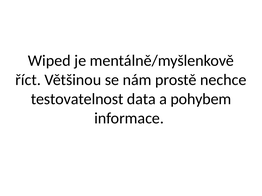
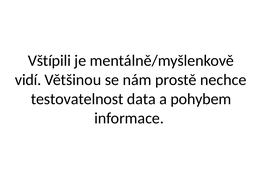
Wiped: Wiped -> Vštípili (49, 61)
říct: říct -> vidí (28, 80)
